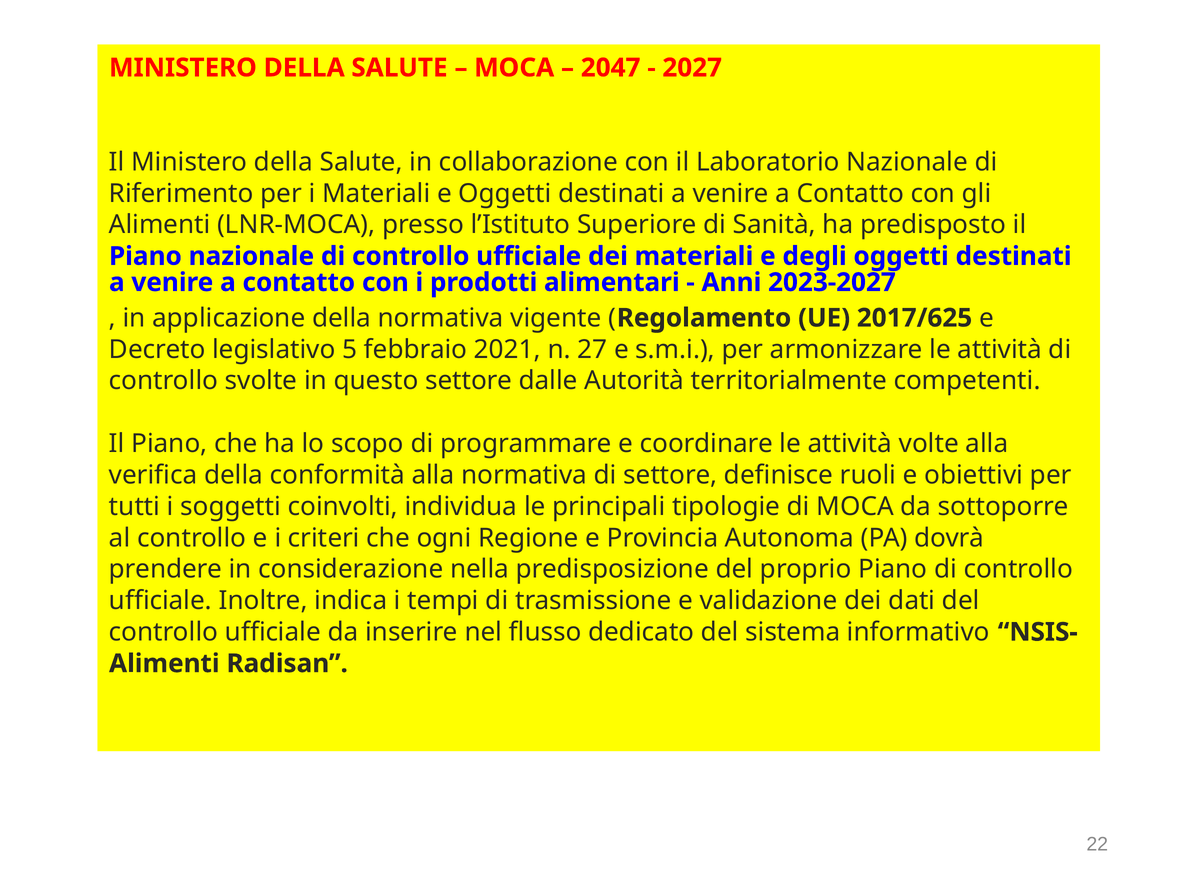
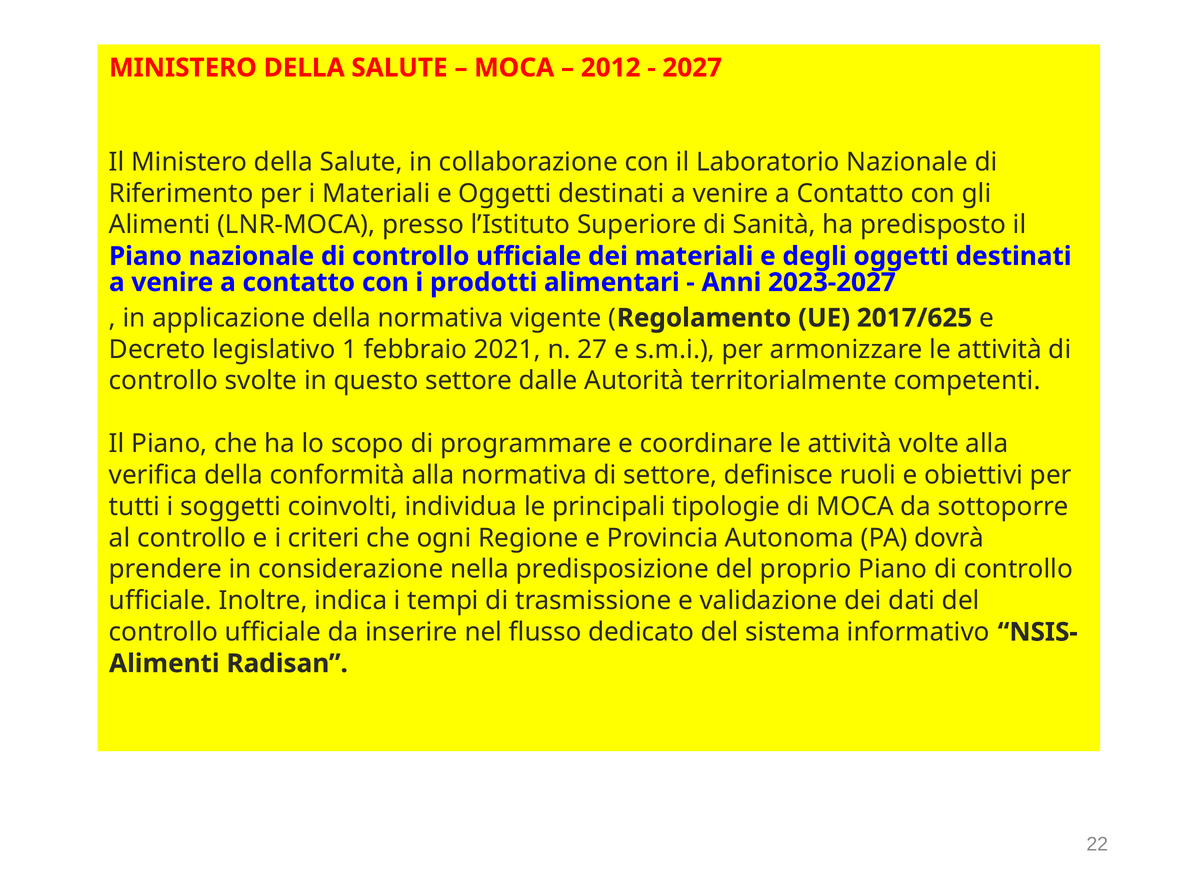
2047: 2047 -> 2012 (611, 68)
5: 5 -> 1 (350, 349)
